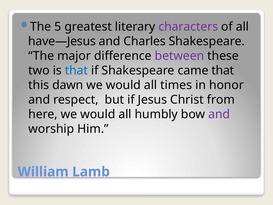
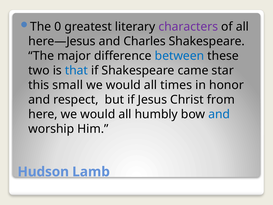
5: 5 -> 0 (58, 27)
have—Jesus: have—Jesus -> here—Jesus (62, 41)
between colour: purple -> blue (179, 56)
came that: that -> star (223, 70)
dawn: dawn -> small (68, 85)
and colour: purple -> blue (219, 114)
William: William -> Hudson (43, 172)
